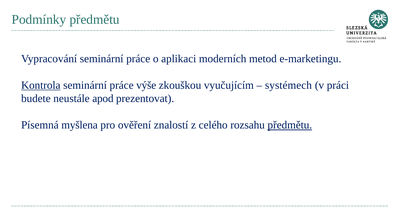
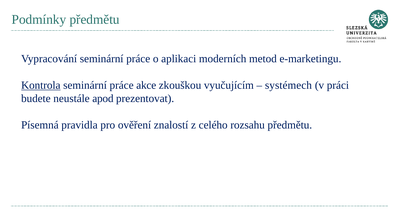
výše: výše -> akce (146, 85)
myšlena: myšlena -> pravidla (79, 125)
předmětu underline: present -> none (290, 125)
